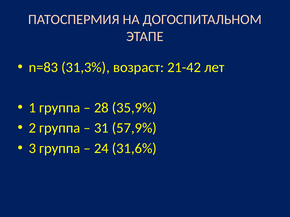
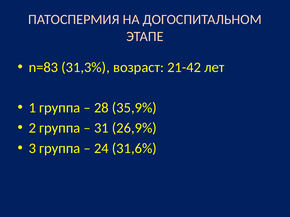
57,9%: 57,9% -> 26,9% (134, 128)
